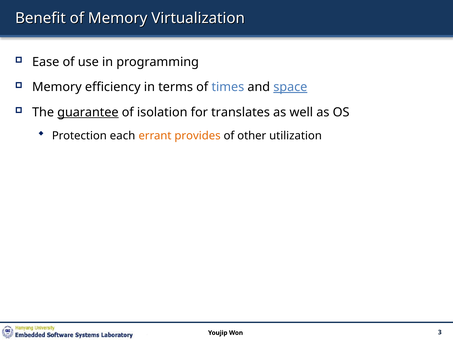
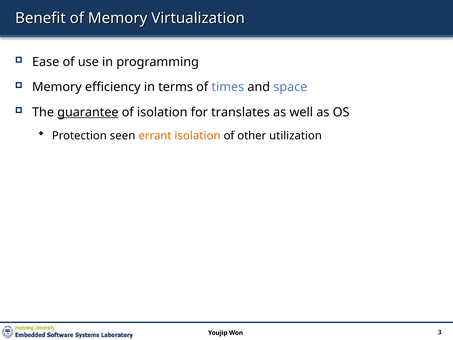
space underline: present -> none (290, 87)
each: each -> seen (123, 135)
errant provides: provides -> isolation (197, 135)
